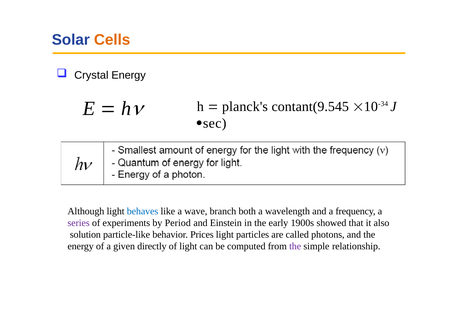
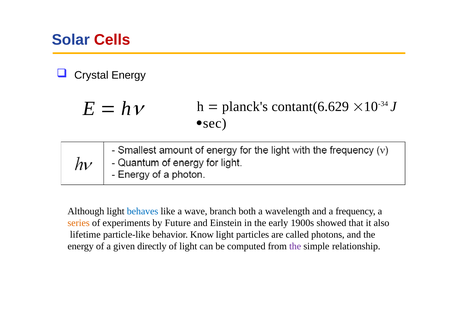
Cells colour: orange -> red (112, 40)
contant(9.545: contant(9.545 -> contant(6.629 (310, 107)
series colour: purple -> orange (79, 223)
Period: Period -> Future (178, 223)
solution: solution -> lifetime (85, 235)
Prices: Prices -> Know (202, 235)
